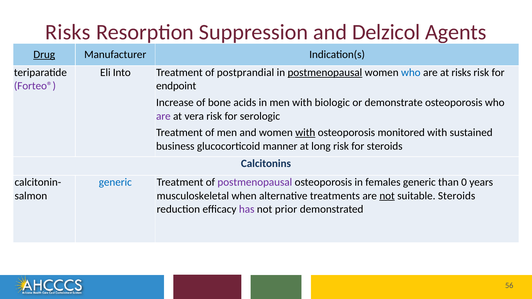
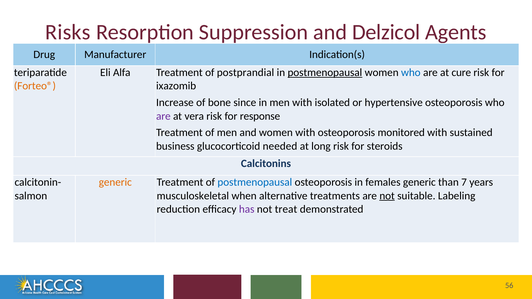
Drug underline: present -> none (44, 55)
Into: Into -> Alfa (122, 72)
at risks: risks -> cure (461, 72)
Forteo® colour: purple -> orange (35, 86)
endpoint: endpoint -> ixazomib (176, 86)
acids: acids -> since (245, 103)
biologic: biologic -> isolated (332, 103)
demonstrate: demonstrate -> hypertensive (394, 103)
serologic: serologic -> response (260, 116)
with underline: present -> none (305, 133)
manner: manner -> needed (280, 146)
generic colour: blue -> orange (115, 182)
postmenopausal colour: purple -> blue (255, 182)
0: 0 -> 7 (464, 182)
suitable Steroids: Steroids -> Labeling (457, 196)
prior: prior -> treat (286, 209)
